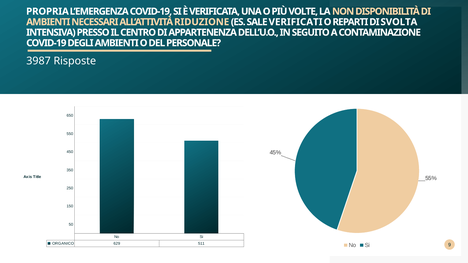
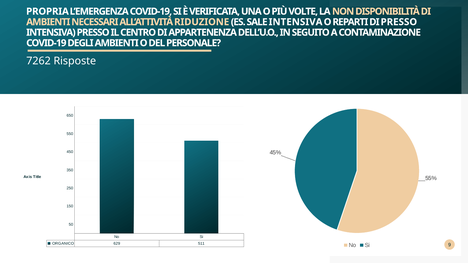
SALE VERIFICATI: VERIFICATI -> INTENSIVA (296, 22)
DI SVOLTA: SVOLTA -> PRESSO (399, 22)
3987: 3987 -> 7262 (39, 61)
